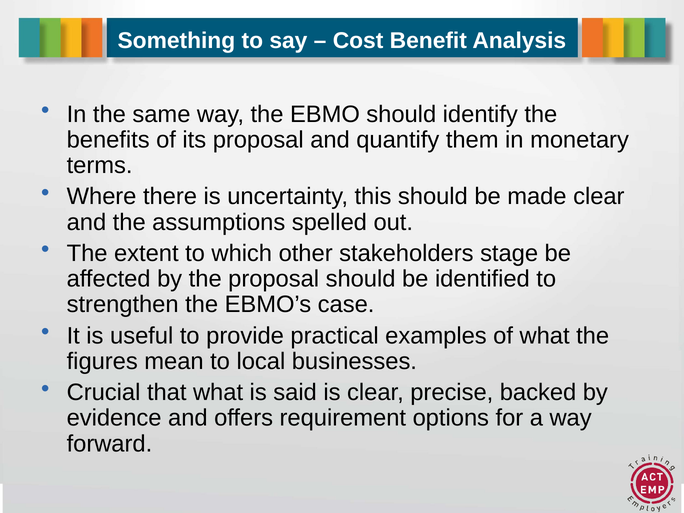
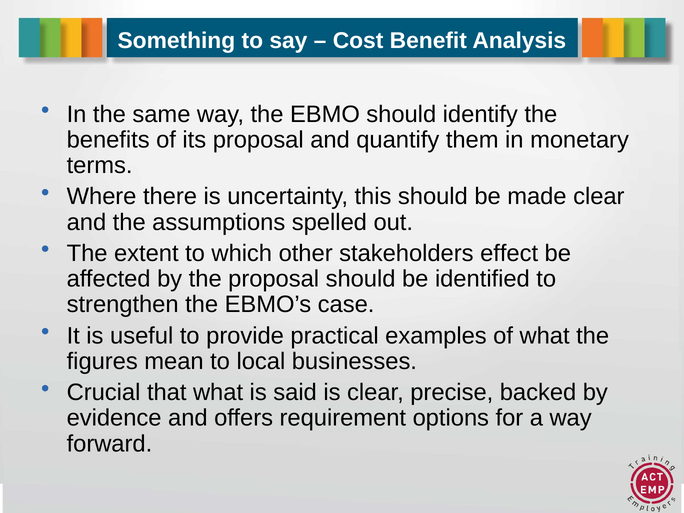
stage: stage -> effect (509, 253)
